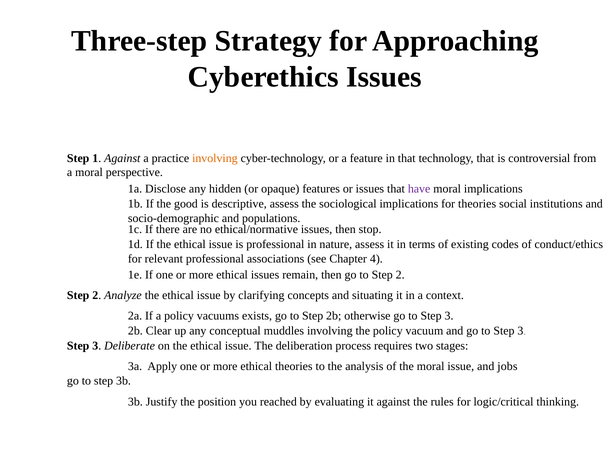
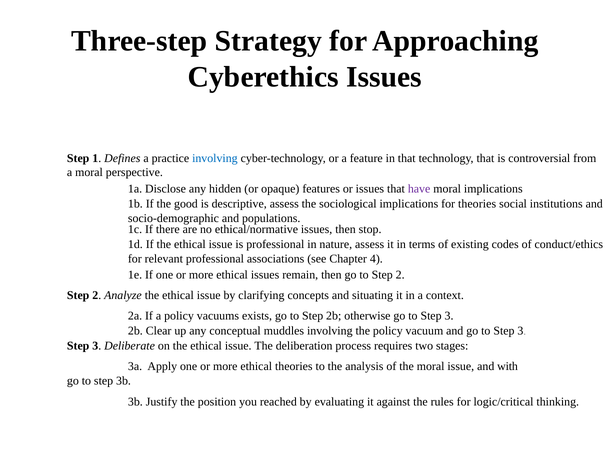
1 Against: Against -> Defines (122, 158)
involving colour: orange -> blue (215, 158)
jobs: jobs -> with (508, 367)
